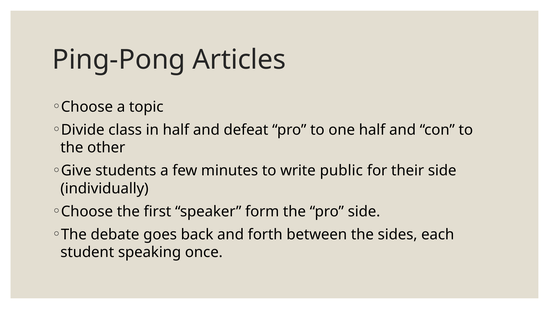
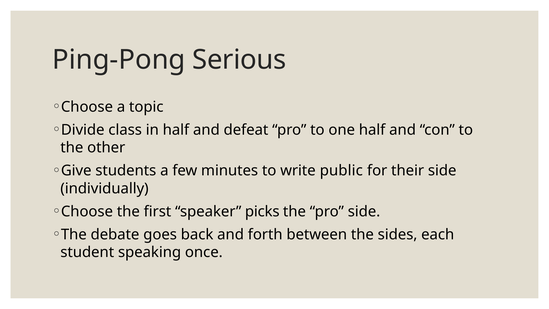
Articles: Articles -> Serious (239, 60)
form: form -> picks (262, 211)
